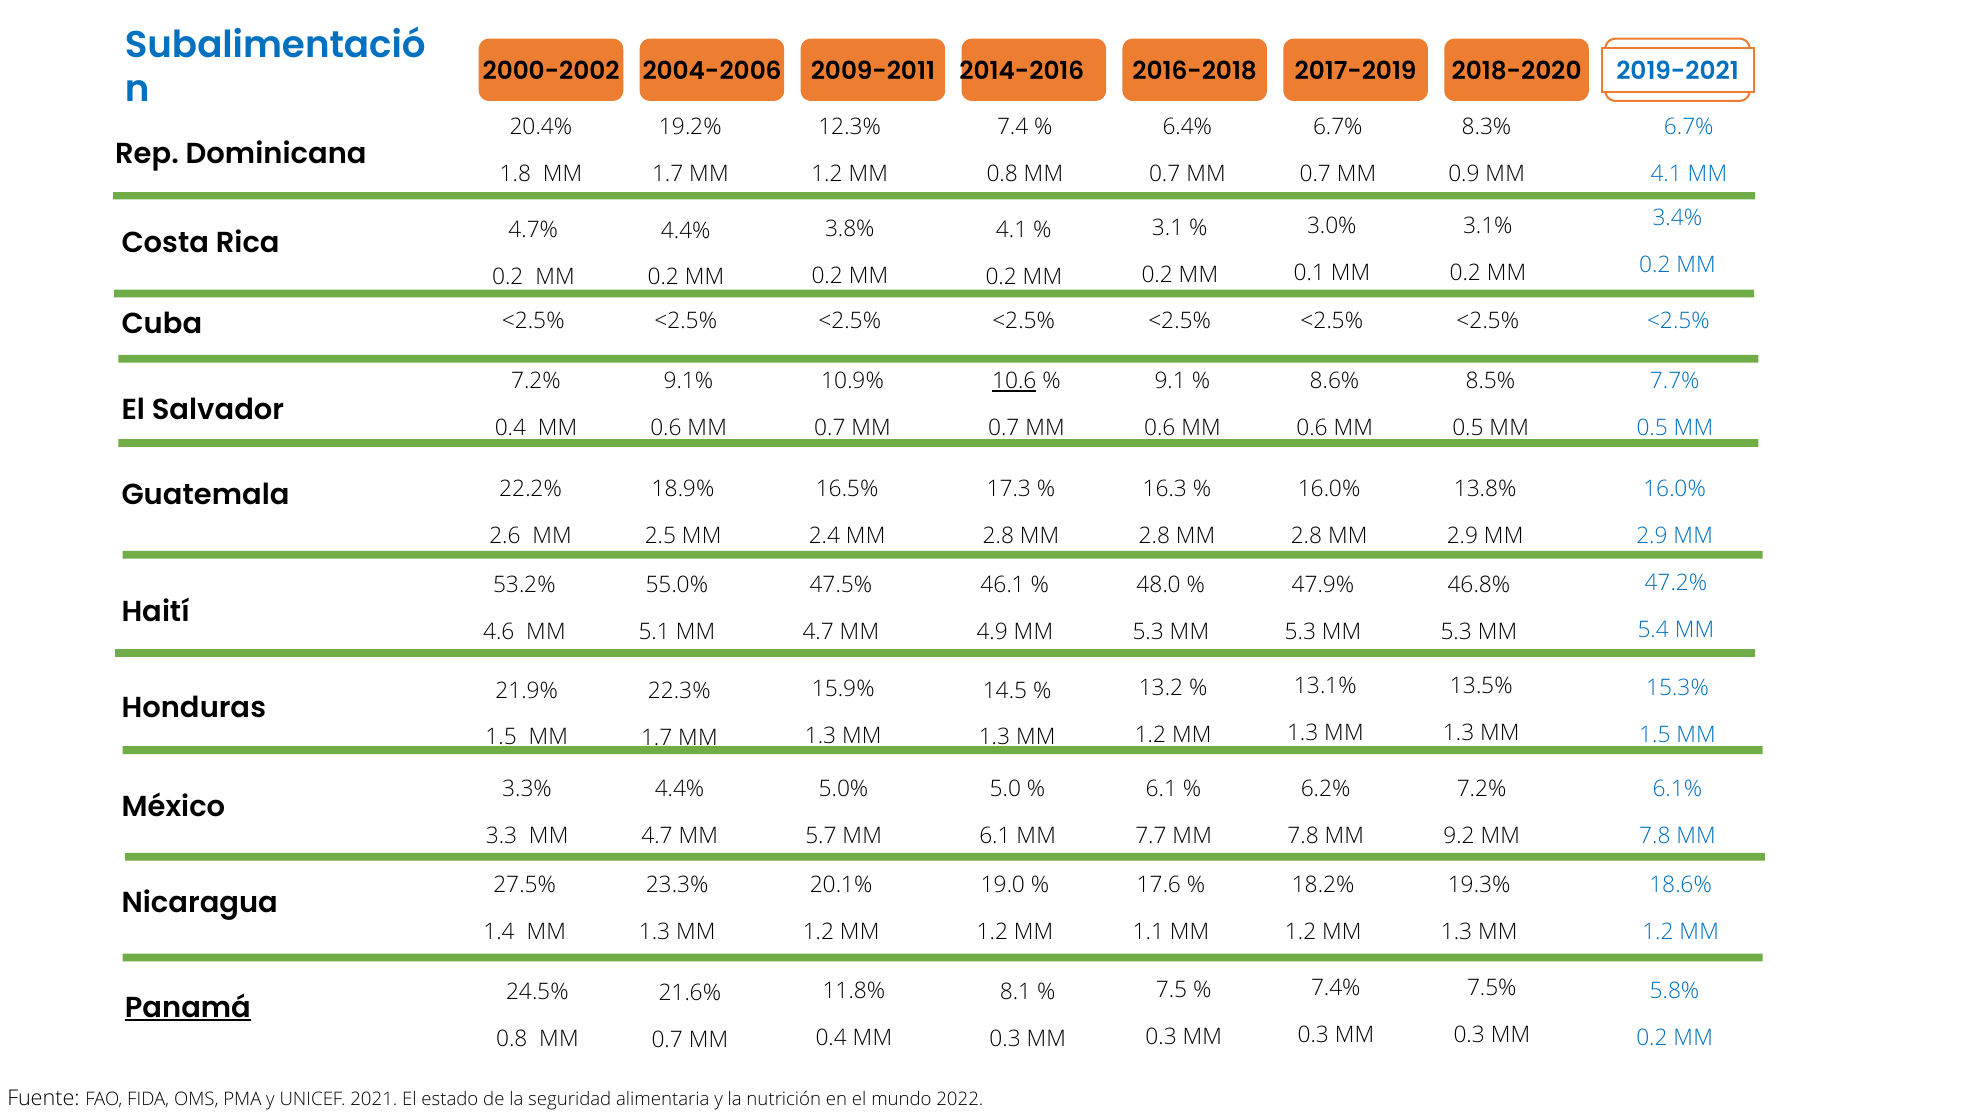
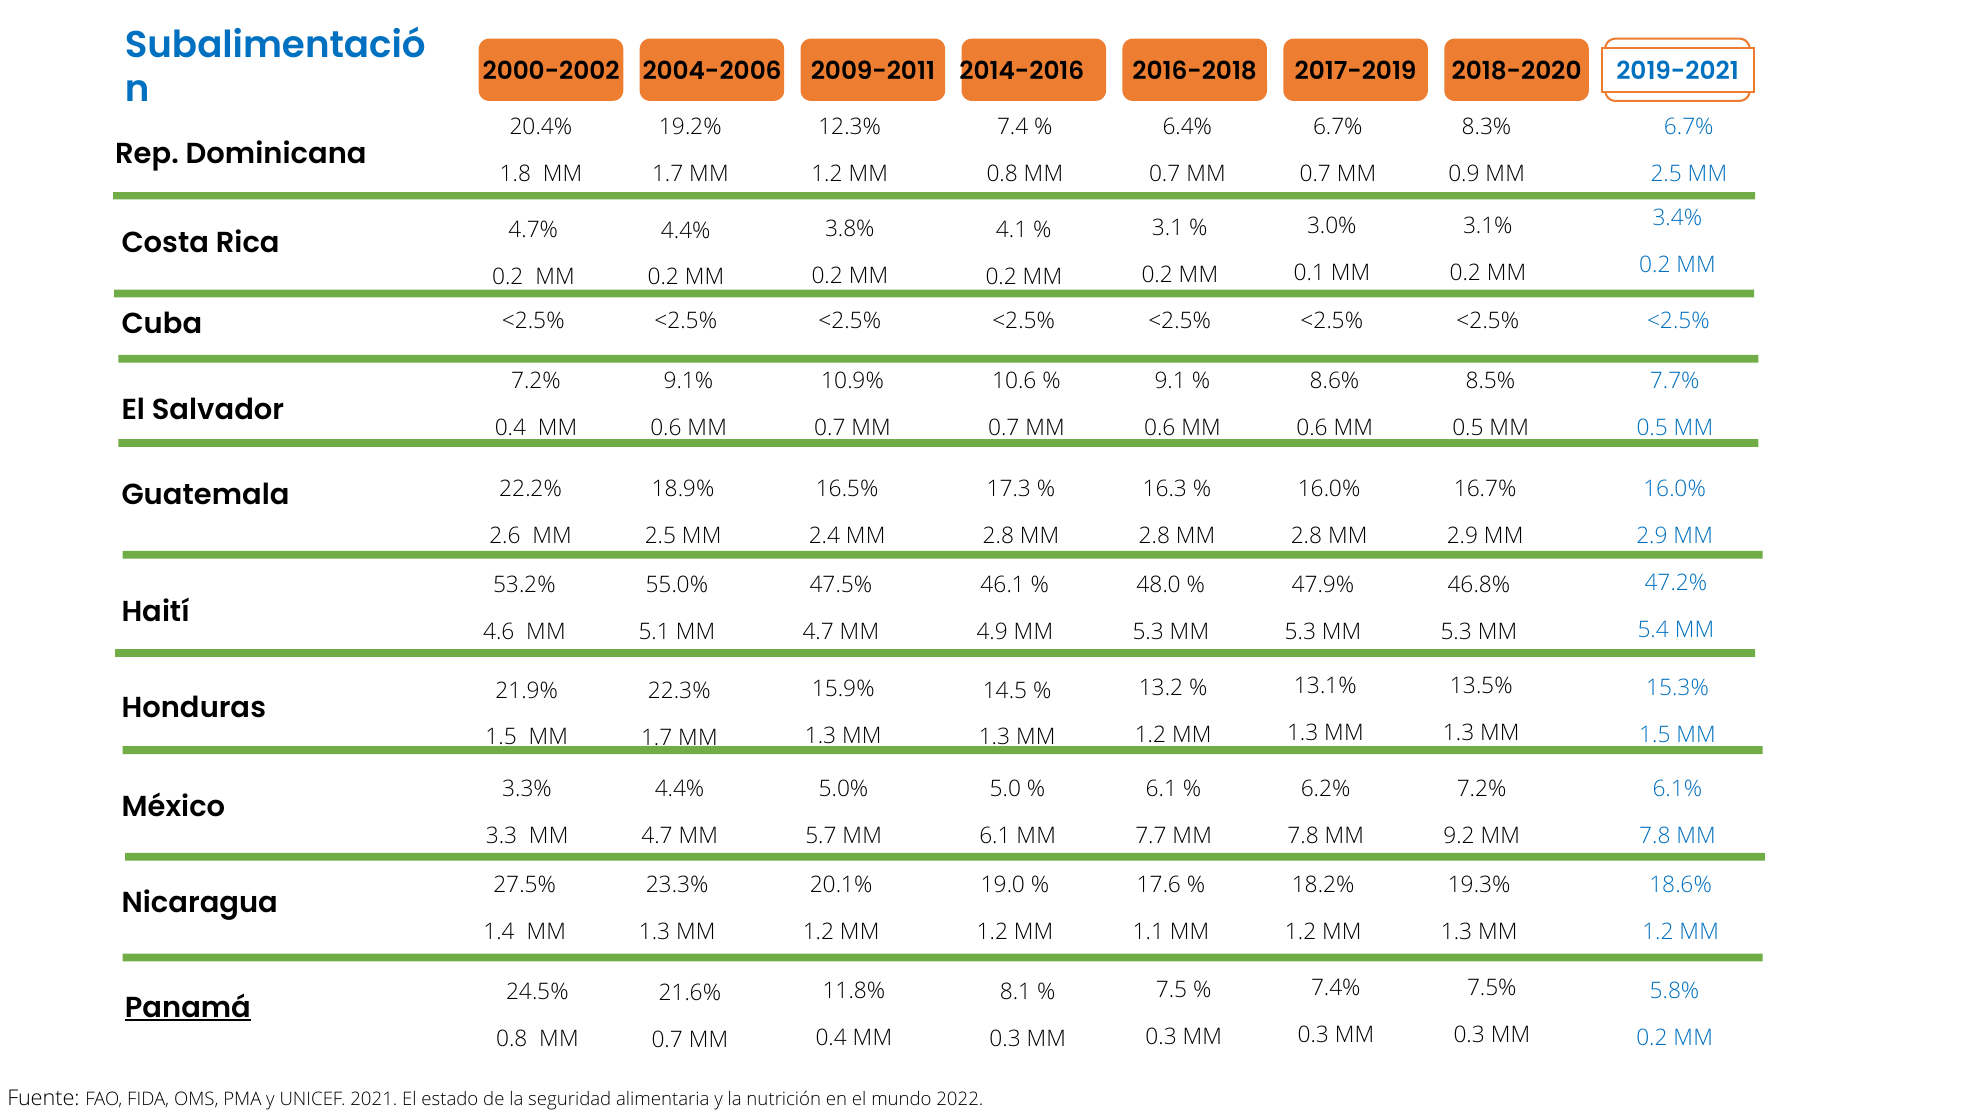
4.1: 4.1 -> 2.5 (1666, 174)
10.6 underline: present -> none (1014, 381)
13.8%: 13.8% -> 16.7% (1485, 489)
